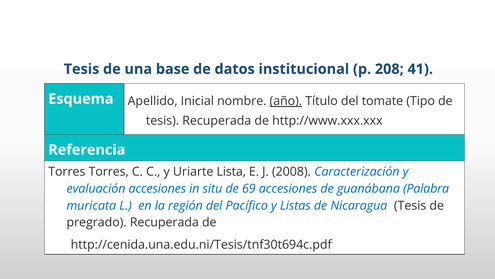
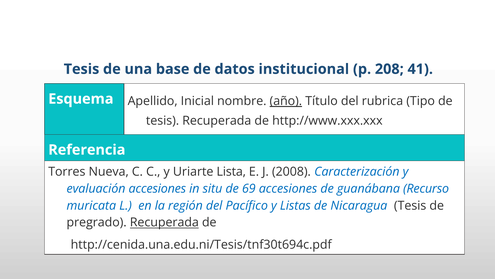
tomate: tomate -> rubrica (382, 101)
Torres Torres: Torres -> Nueva (109, 171)
Palabra: Palabra -> Recurso (426, 188)
Recuperada underline: none -> present (164, 222)
